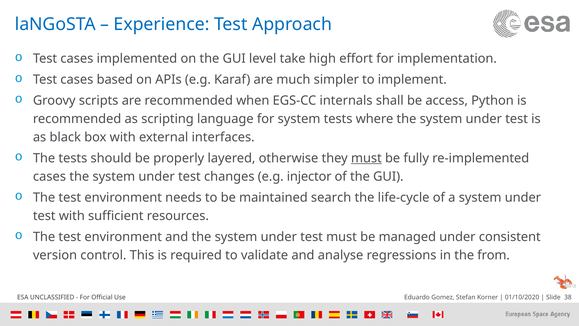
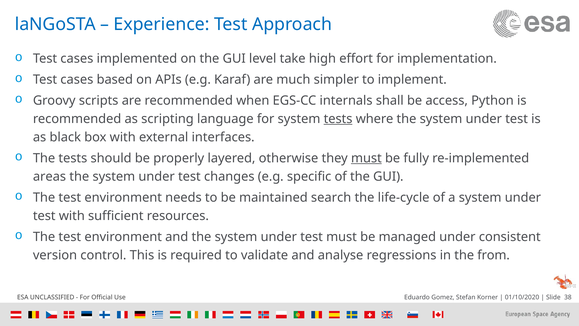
tests underline: none -> present (338, 119)
cases: cases -> areas (50, 176)
injector: injector -> specific (309, 176)
